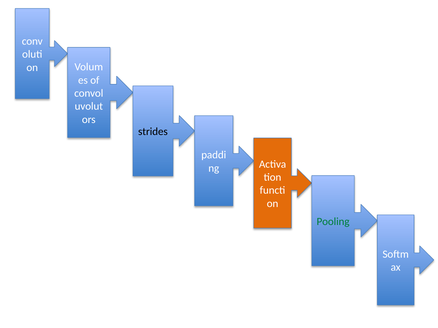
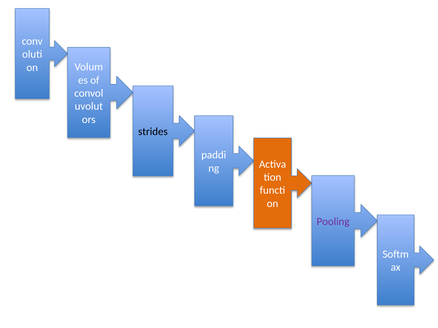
Pooling colour: green -> purple (333, 222)
